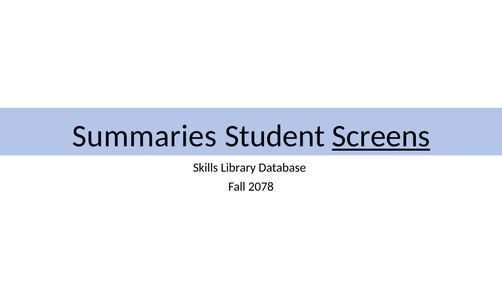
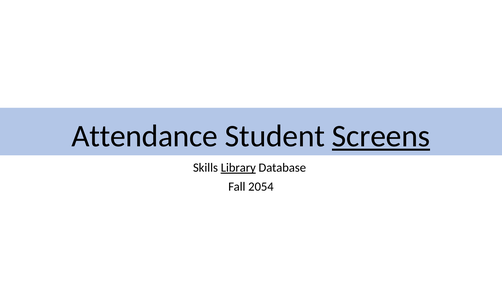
Summaries: Summaries -> Attendance (145, 136)
Library underline: none -> present (238, 167)
2078: 2078 -> 2054 (261, 186)
